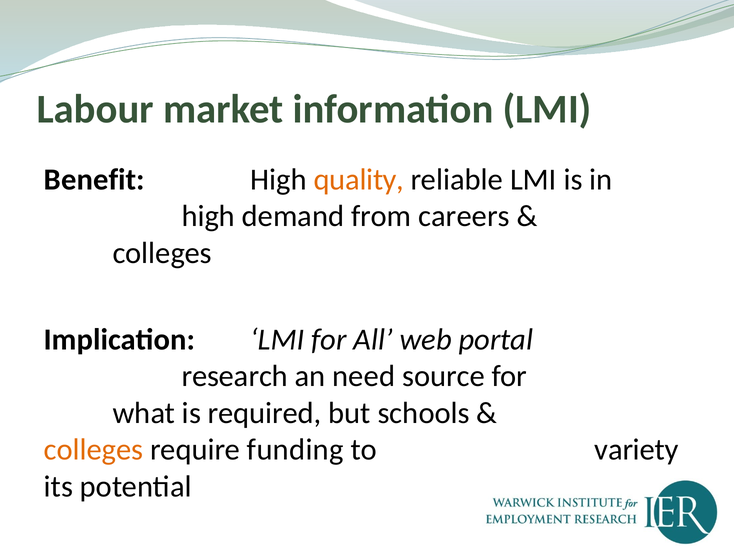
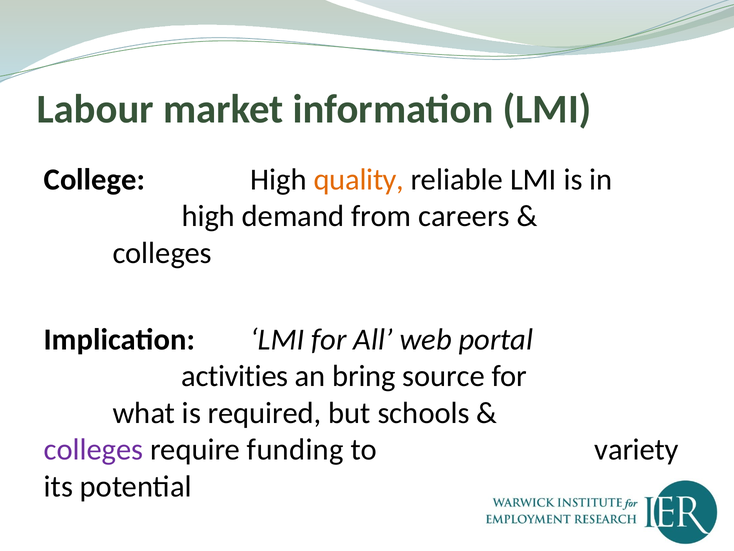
Benefit: Benefit -> College (94, 179)
research: research -> activities (235, 376)
need: need -> bring (364, 376)
colleges colour: orange -> purple (94, 449)
